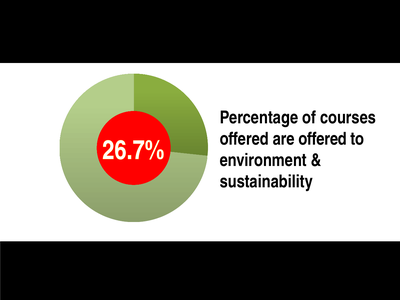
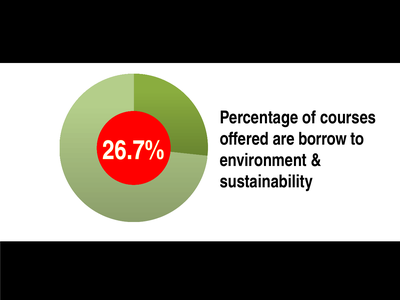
are offered: offered -> borrow (323, 139)
